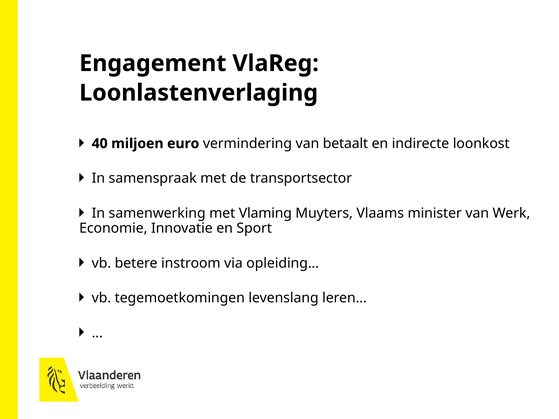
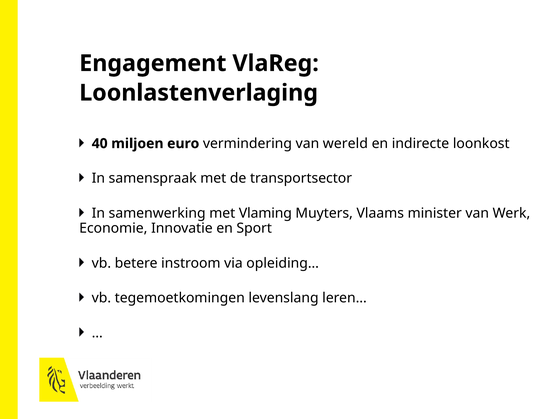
betaalt: betaalt -> wereld (345, 144)
